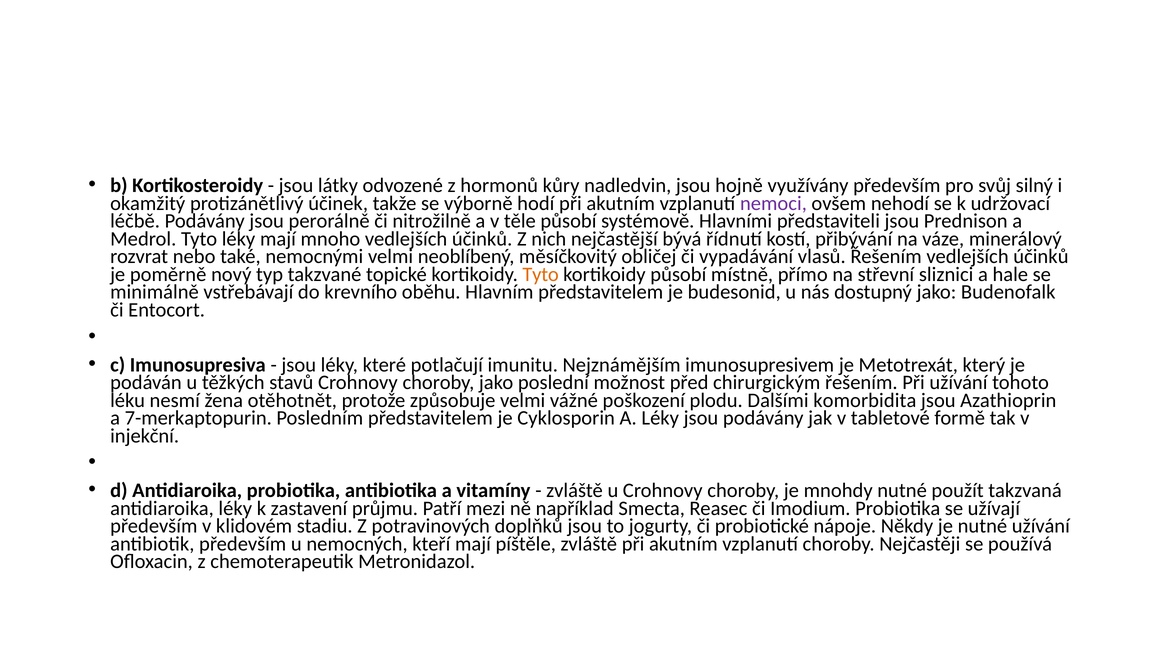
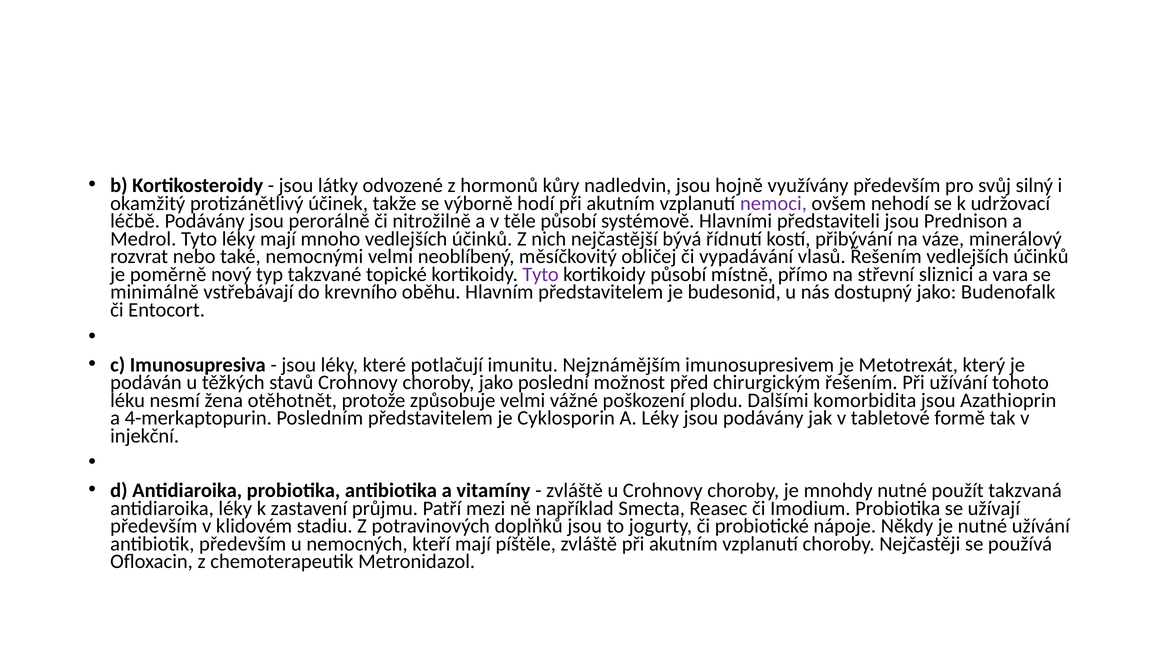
Tyto colour: orange -> purple (541, 274)
hale: hale -> vara (1010, 274)
7-merkaptopurin: 7-merkaptopurin -> 4-merkaptopurin (198, 418)
